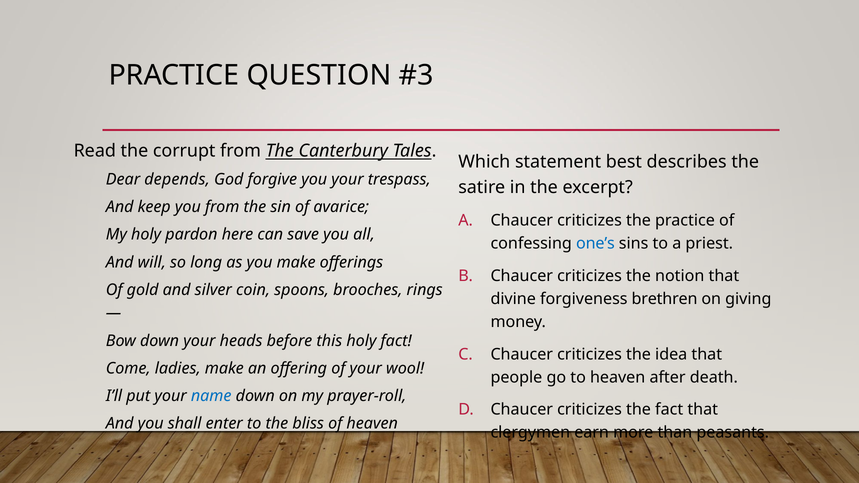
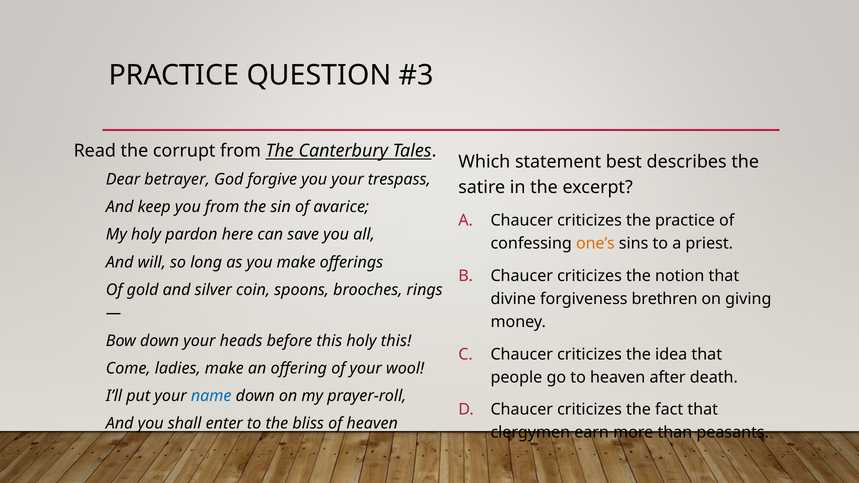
depends: depends -> betrayer (177, 179)
one’s colour: blue -> orange (595, 244)
holy fact: fact -> this (396, 341)
